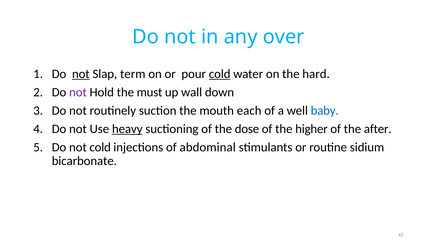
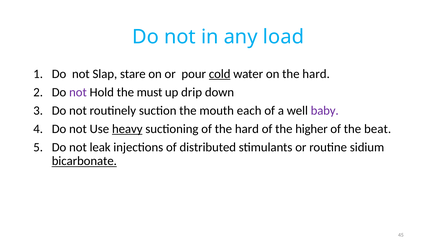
over: over -> load (284, 37)
not underline: present -> none (81, 74)
term: term -> stare (133, 74)
wall: wall -> drip (192, 92)
baby colour: blue -> purple (325, 111)
of the dose: dose -> hard (247, 129)
after: after -> beat (378, 129)
not cold: cold -> leak (100, 147)
abdominal: abdominal -> distributed (208, 147)
bicarbonate underline: none -> present (84, 161)
